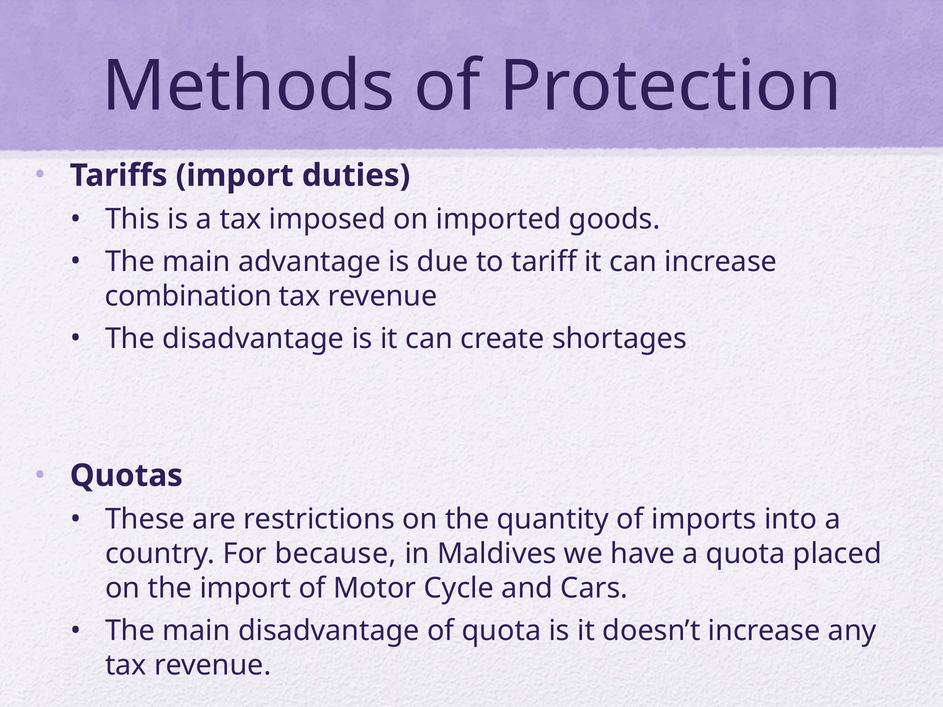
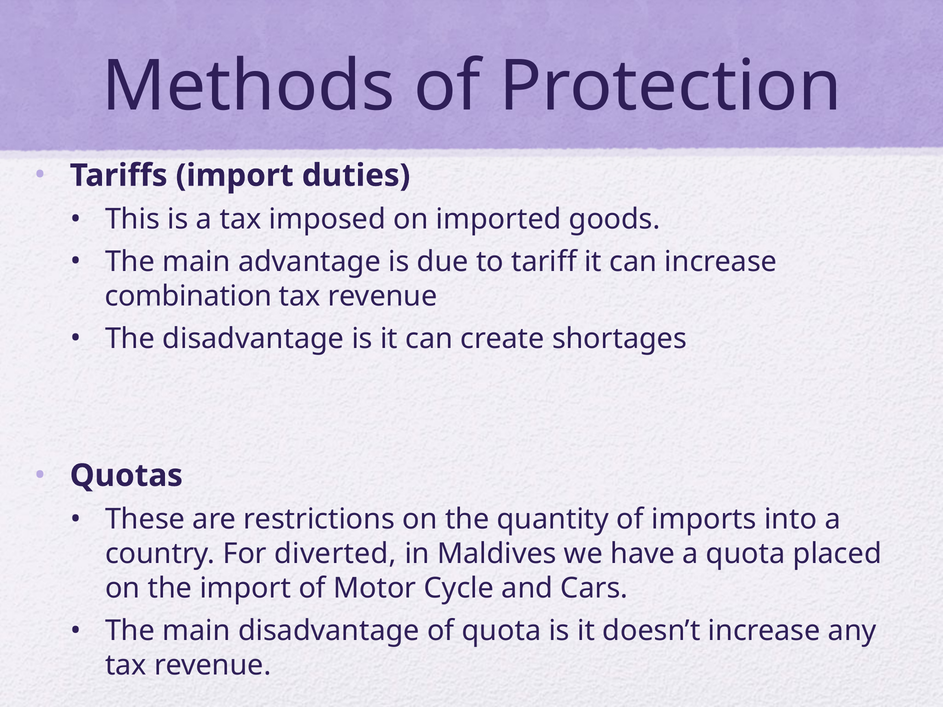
because: because -> diverted (336, 554)
